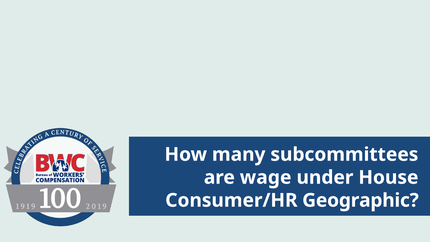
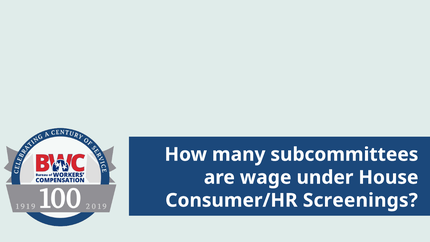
Geographic: Geographic -> Screenings (360, 200)
